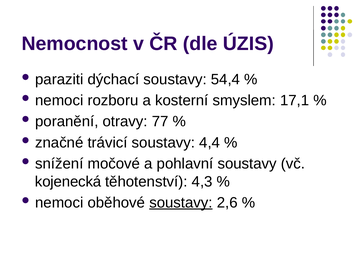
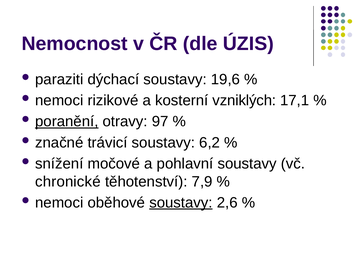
54,4: 54,4 -> 19,6 (225, 80)
rozboru: rozboru -> rizikové (113, 101)
smyslem: smyslem -> vzniklých (244, 101)
poranění underline: none -> present (67, 122)
77: 77 -> 97 (160, 122)
4,4: 4,4 -> 6,2 (210, 143)
kojenecká: kojenecká -> chronické (68, 182)
4,3: 4,3 -> 7,9 (202, 182)
